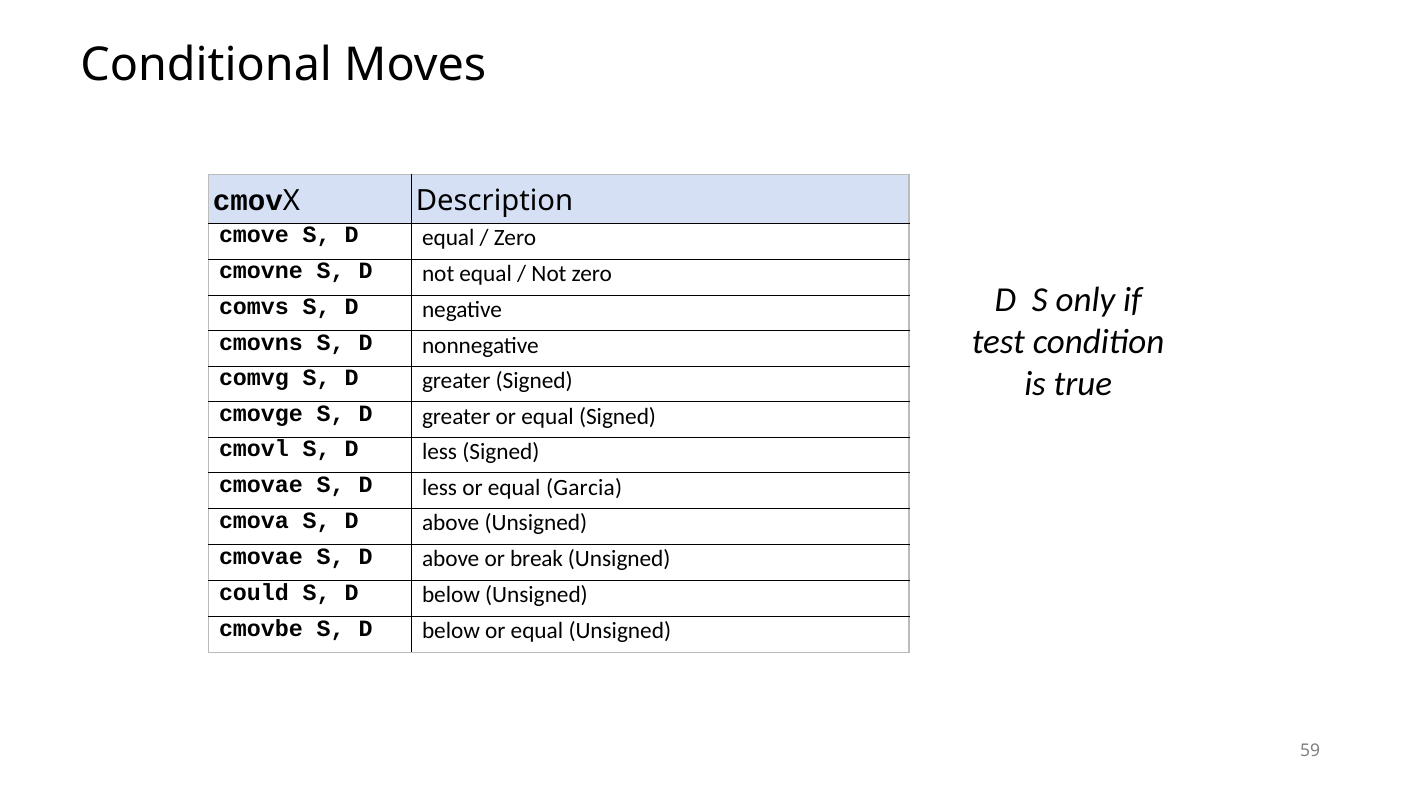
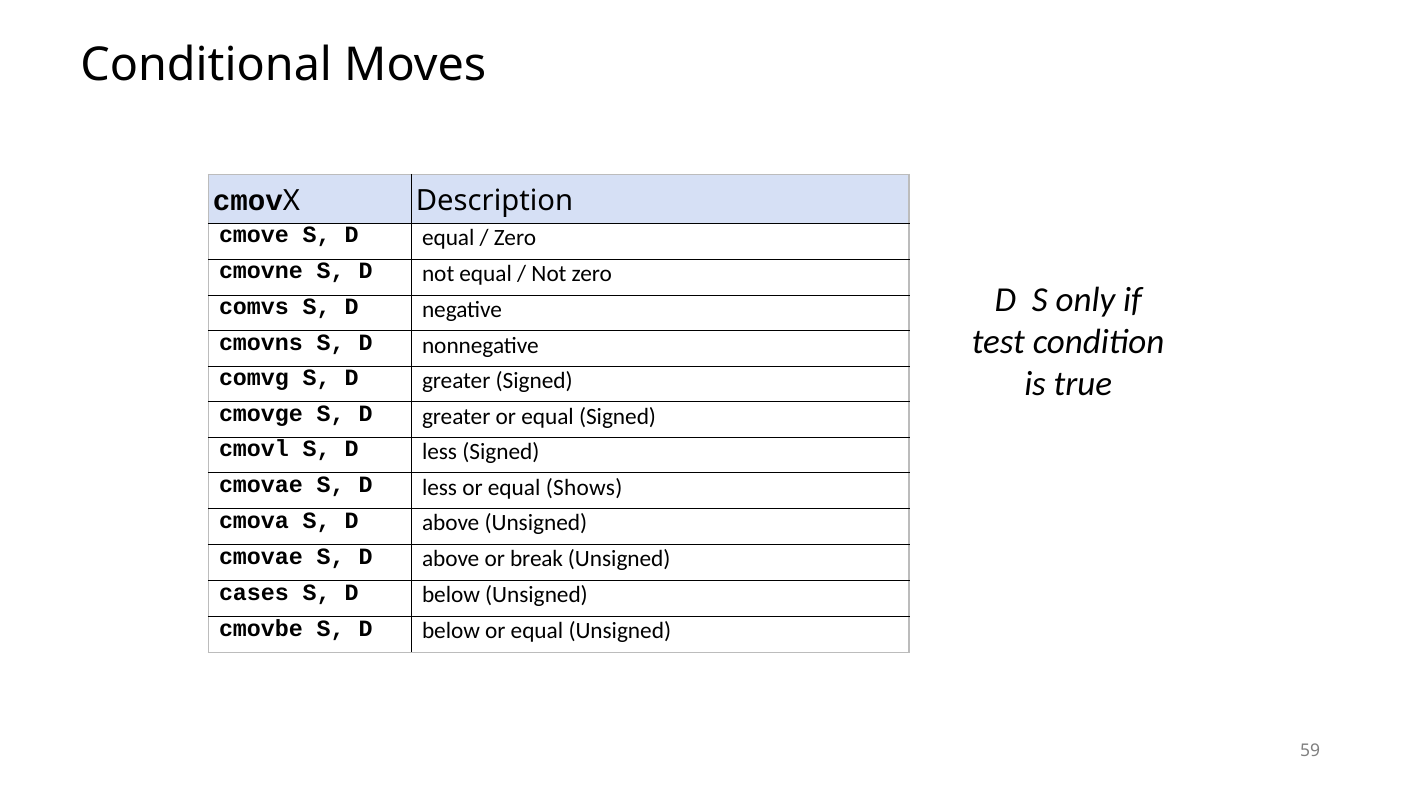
Garcia: Garcia -> Shows (584, 487)
could: could -> cases (254, 593)
